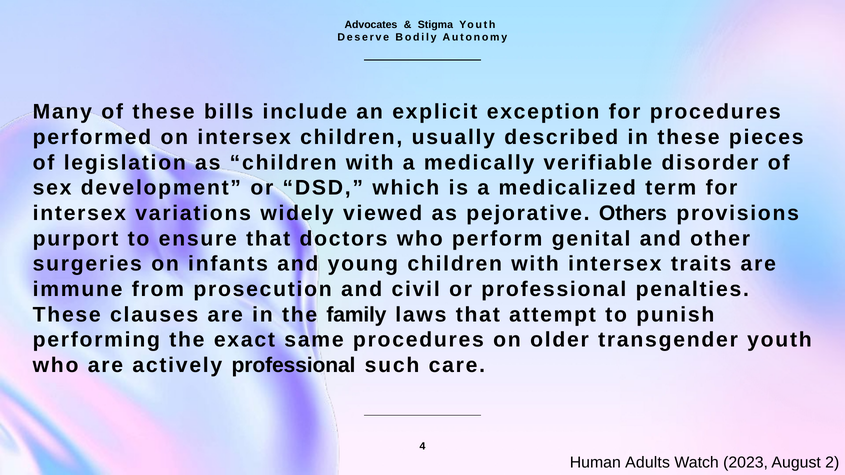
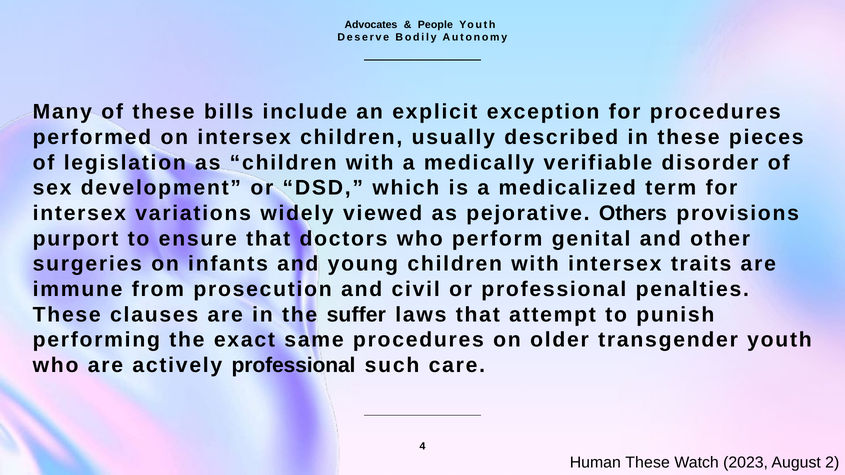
Stigma: Stigma -> People (435, 25)
family: family -> suffer (356, 315)
Human Adults: Adults -> These (648, 463)
